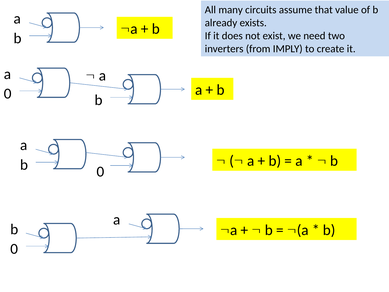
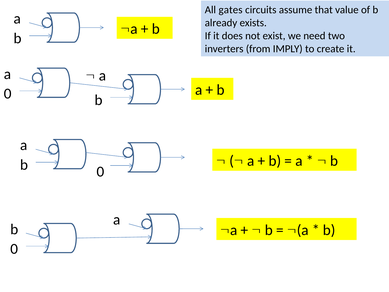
many: many -> gates (231, 10)
